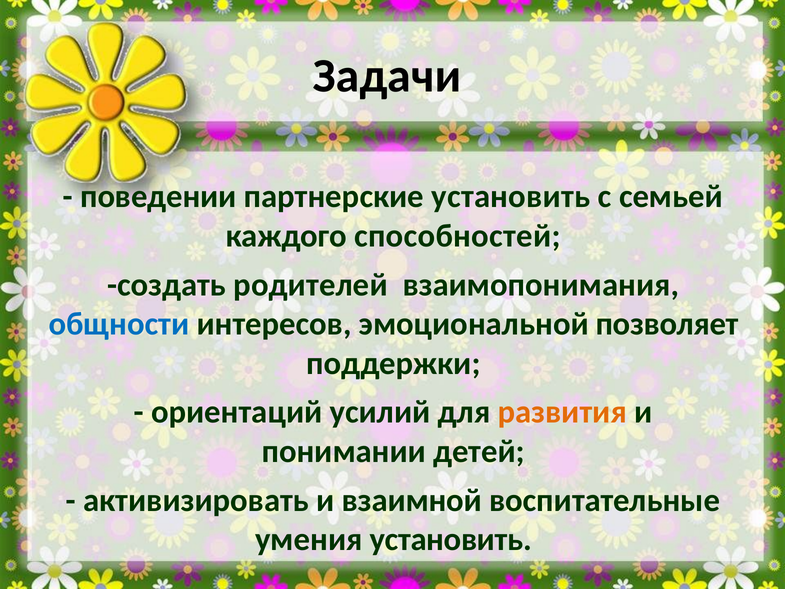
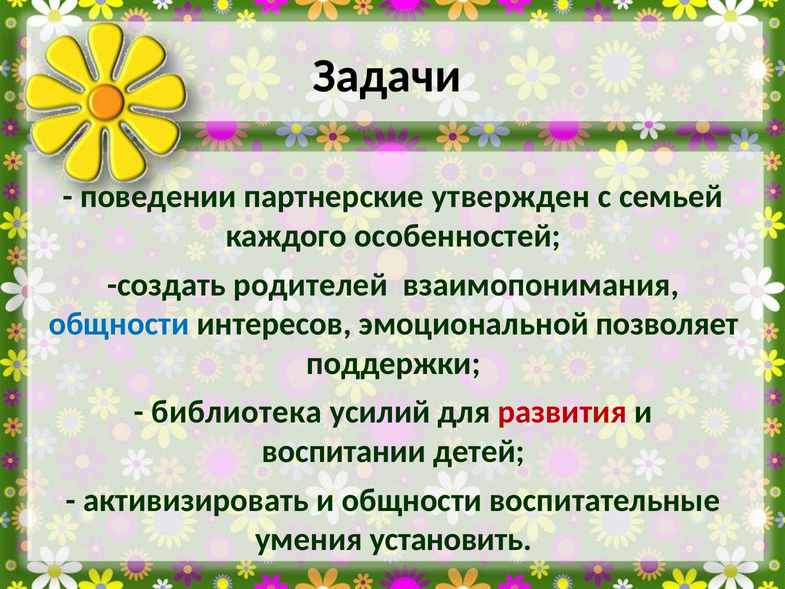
партнерские установить: установить -> утвержден (511, 197)
способностей: способностей -> особенностей (458, 236)
ориентаций: ориентаций -> библиотека (237, 412)
развития colour: orange -> red (562, 412)
понимании: понимании -> воспитании (344, 451)
и взаимной: взаимной -> общности (412, 500)
